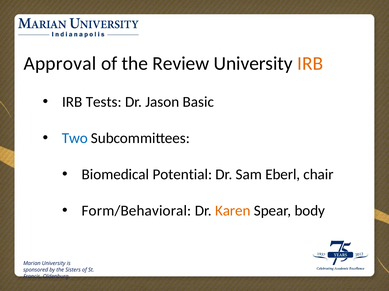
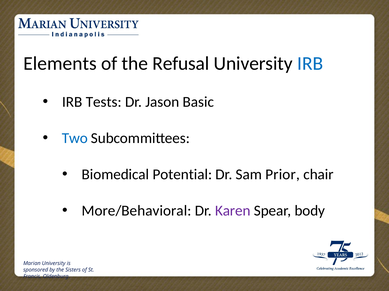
Approval: Approval -> Elements (60, 64)
Review: Review -> Refusal (181, 64)
IRB colour: orange -> blue (310, 64)
Eberl: Eberl -> Prior (283, 175)
Form/Behavioral: Form/Behavioral -> More/Behavioral (136, 211)
Karen colour: orange -> purple (233, 211)
